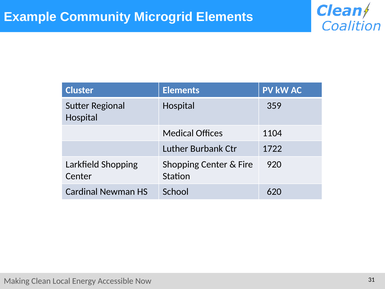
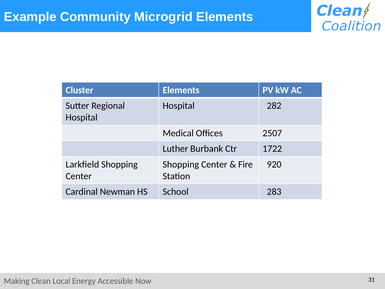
359: 359 -> 282 (274, 106)
1104: 1104 -> 2507 (272, 133)
620: 620 -> 283 (274, 192)
